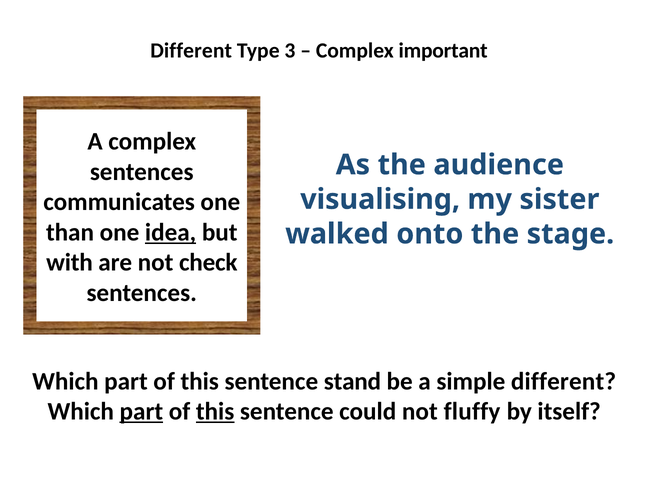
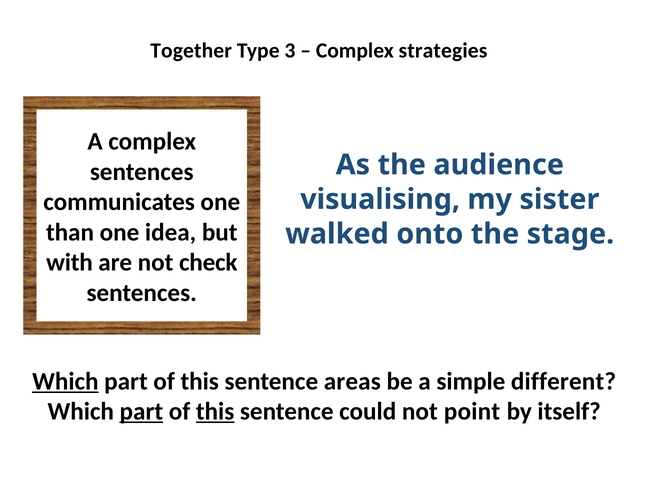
Different: Different -> Together (191, 50)
important: important -> strategies (443, 50)
idea underline: present -> none (171, 232)
Which underline: none -> present (65, 381)
stand: stand -> areas (352, 381)
fluffy: fluffy -> point (472, 411)
